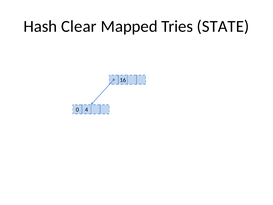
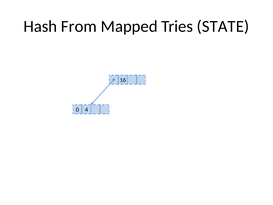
Clear: Clear -> From (79, 26)
